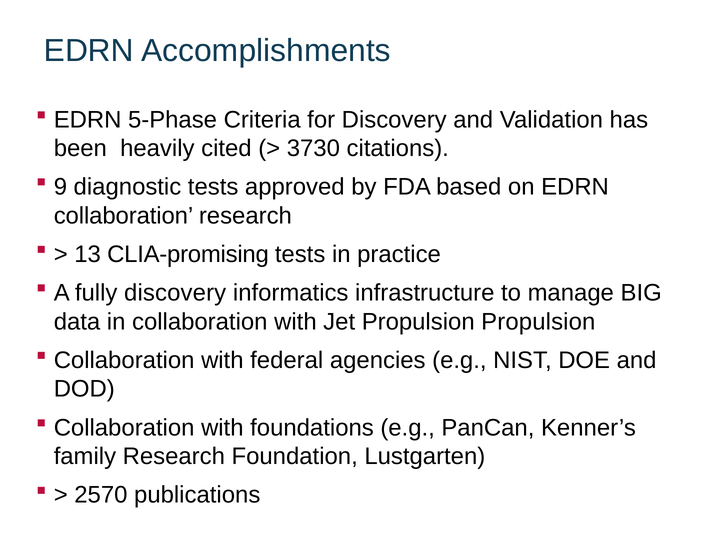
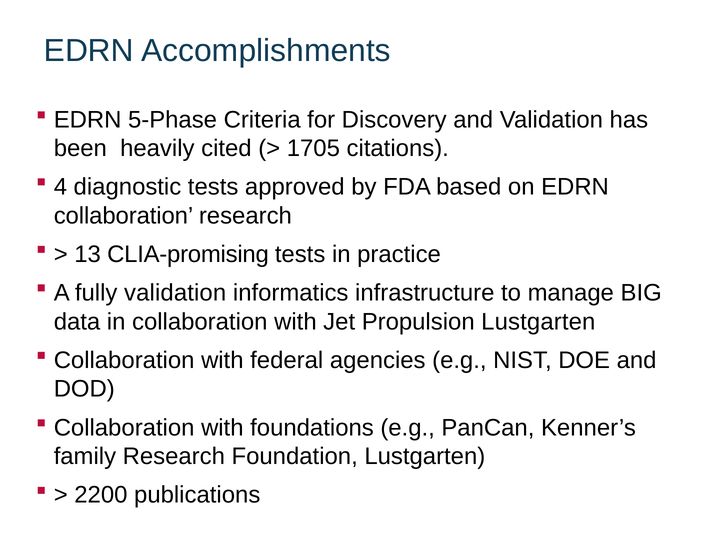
3730: 3730 -> 1705 (313, 148)
9: 9 -> 4 (60, 187)
fully discovery: discovery -> validation (175, 293)
Propulsion Propulsion: Propulsion -> Lustgarten (538, 322)
2570: 2570 -> 2200 (101, 495)
